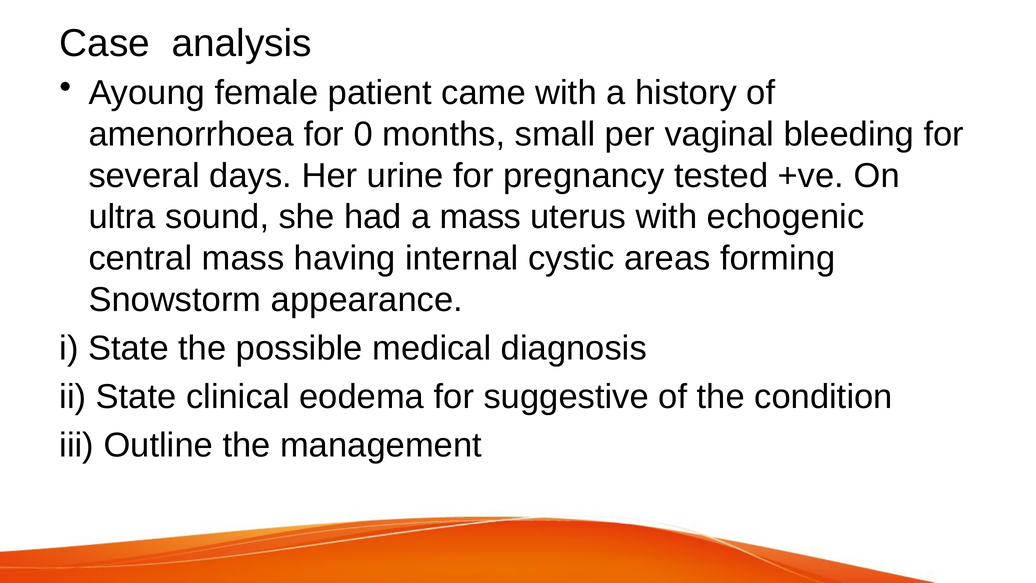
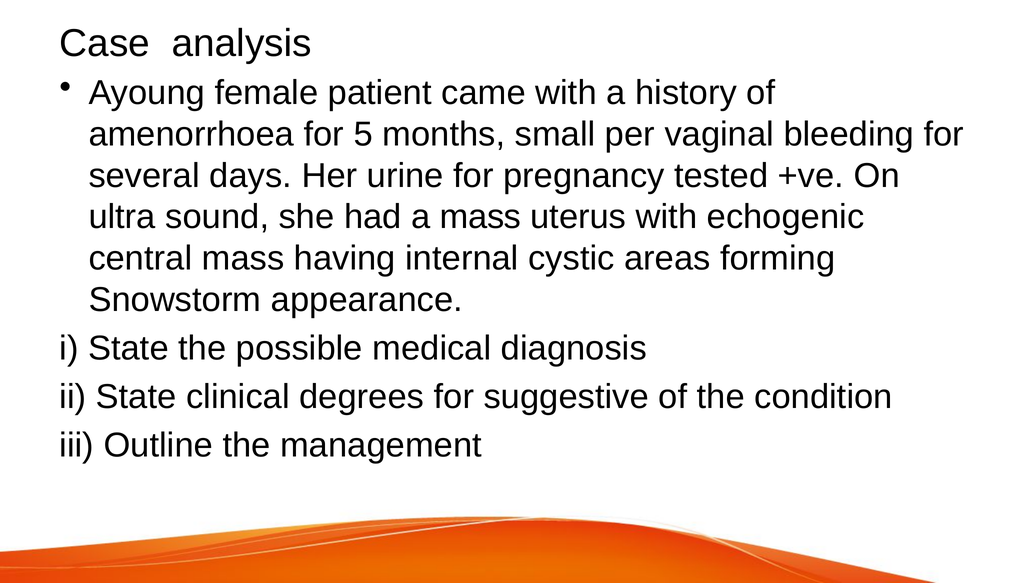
0: 0 -> 5 (363, 134)
eodema: eodema -> degrees (362, 397)
